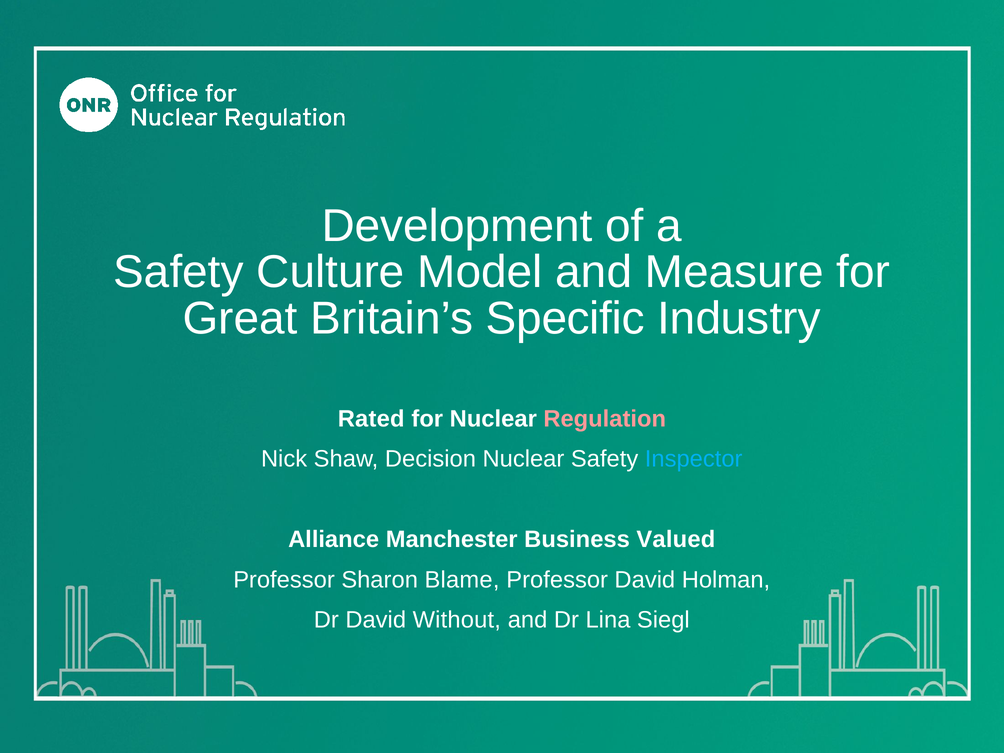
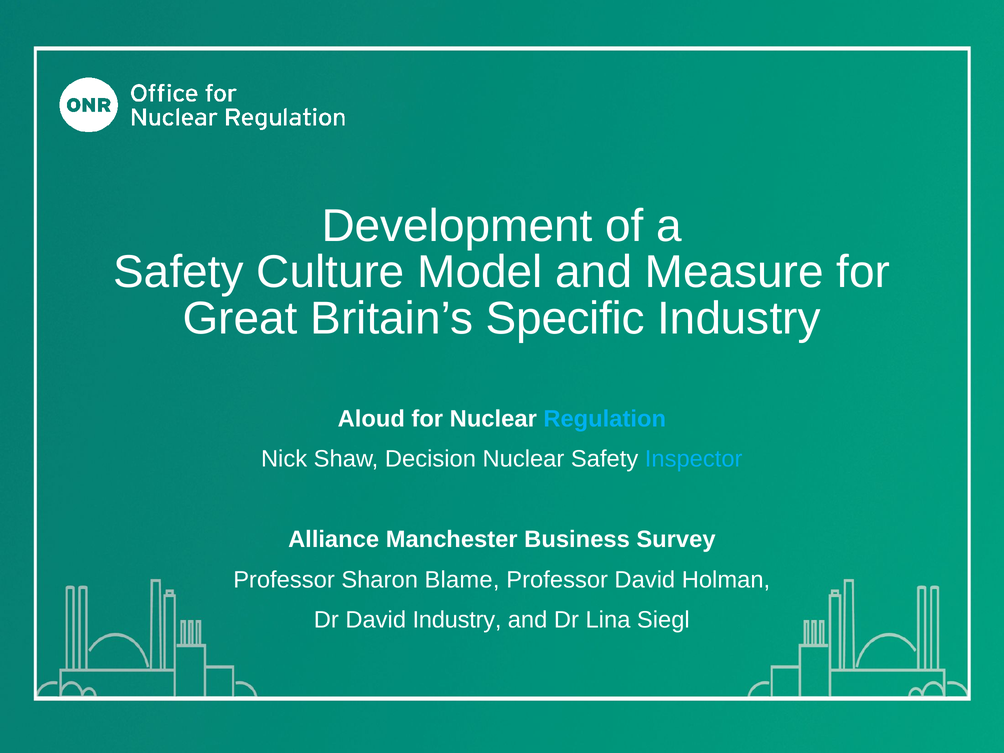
Rated: Rated -> Aloud (371, 419)
Regulation colour: pink -> light blue (605, 419)
Valued: Valued -> Survey (676, 540)
David Without: Without -> Industry (457, 620)
